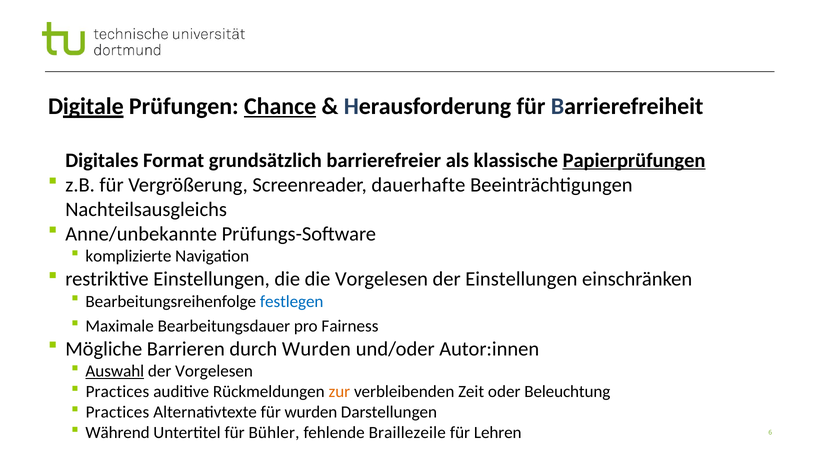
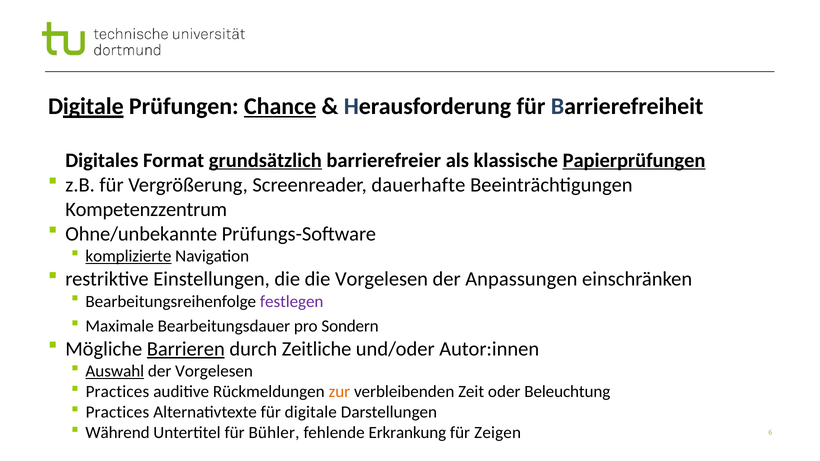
grundsätzlich underline: none -> present (265, 160)
Nachteilsausgleichs: Nachteilsausgleichs -> Kompetenzzentrum (146, 210)
Anne/unbekannte: Anne/unbekannte -> Ohne/unbekannte (141, 234)
komplizierte underline: none -> present (128, 256)
der Einstellungen: Einstellungen -> Anpassungen (521, 279)
festlegen colour: blue -> purple (292, 302)
Fairness: Fairness -> Sondern (350, 326)
Barrieren underline: none -> present (186, 349)
durch Wurden: Wurden -> Zeitliche (317, 349)
für wurden: wurden -> digitale (311, 412)
Braillezeile: Braillezeile -> Erkrankung (407, 433)
Lehren: Lehren -> Zeigen (498, 433)
